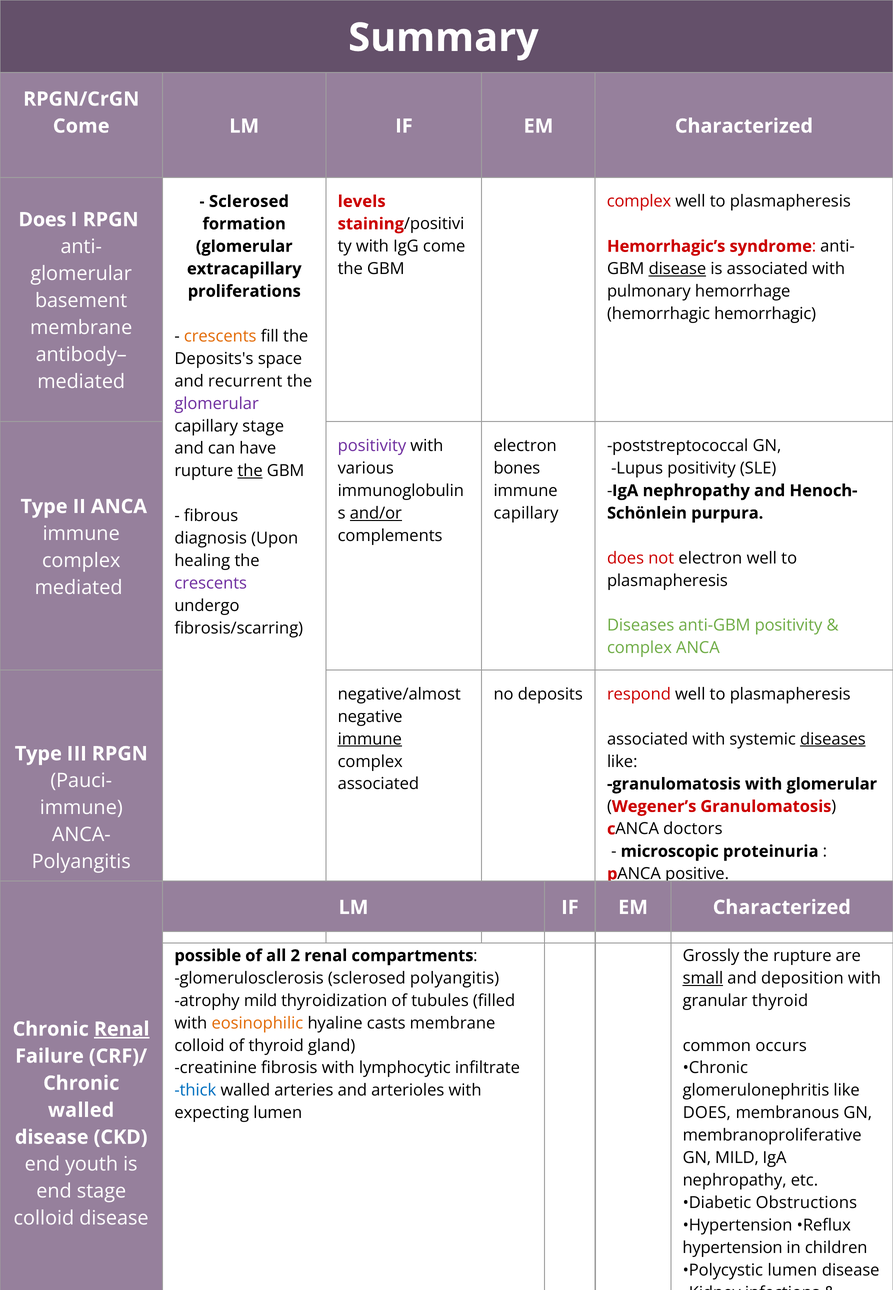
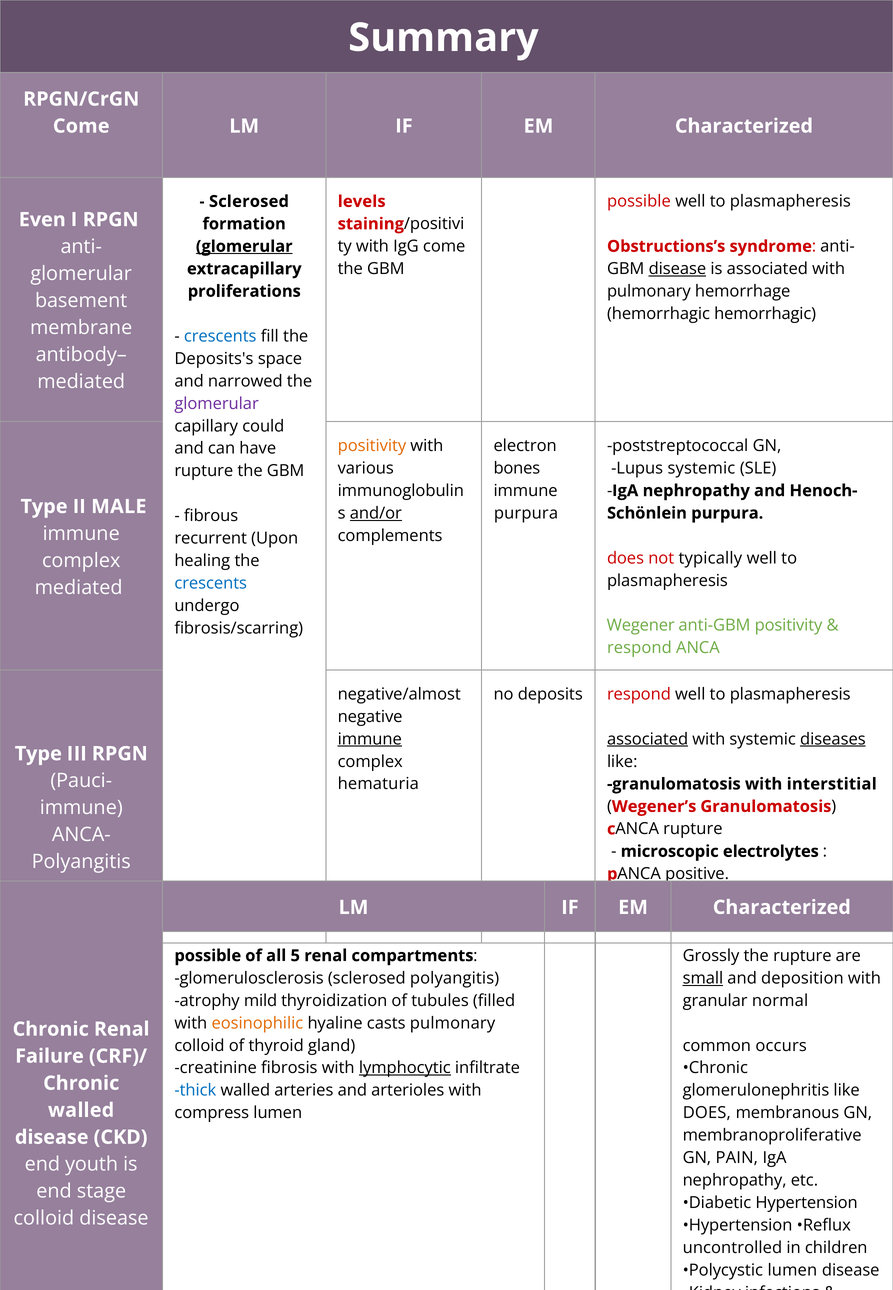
complex: complex -> possible (639, 201)
Does: Does -> Even (42, 220)
glomerular underline: none -> present (244, 246)
Hemorrhagic’s: Hemorrhagic’s -> Obstructions’s (666, 246)
crescents colour: orange -> blue (220, 336)
recurrent: recurrent -> narrowed (245, 381)
capillary stage: stage -> could (263, 426)
positivity colour: purple -> orange (372, 446)
Lupus positivity: positivity -> systemic (701, 468)
the underline: present -> none (250, 471)
II ANCA: ANCA -> MALE (119, 506)
capillary: capillary -> purpura (526, 513)
diagnosis: diagnosis -> recurrent (211, 538)
not electron: electron -> typically (710, 558)
crescents colour: purple -> blue (211, 583)
Diseases: Diseases -> Wegener (641, 625)
complex: complex -> respond (639, 648)
associated underline: none -> present (648, 739)
with glomerular: glomerular -> interstitial (832, 784)
associated: associated -> hematuria (378, 784)
cANCA doctors: doctors -> rupture (693, 829)
proteinuria: proteinuria -> electrolytes (771, 851)
2: 2 -> 5 (295, 955)
granular thyroid: thyroid -> normal (780, 1000)
casts membrane: membrane -> pulmonary (452, 1023)
Renal underline: present -> none (122, 1029)
lymphocytic underline: none -> present (405, 1068)
expecting: expecting -> compress (212, 1113)
GN MILD: MILD -> PAIN (737, 1157)
Diabetic Obstructions: Obstructions -> Hypertension (807, 1202)
hypertension: hypertension -> uncontrolled (732, 1247)
